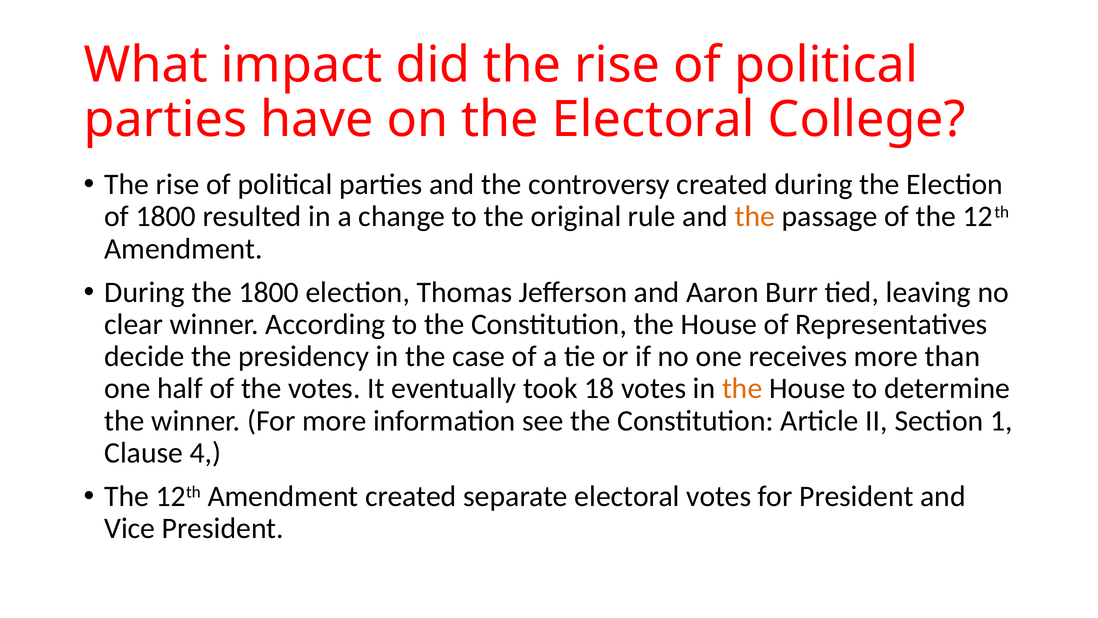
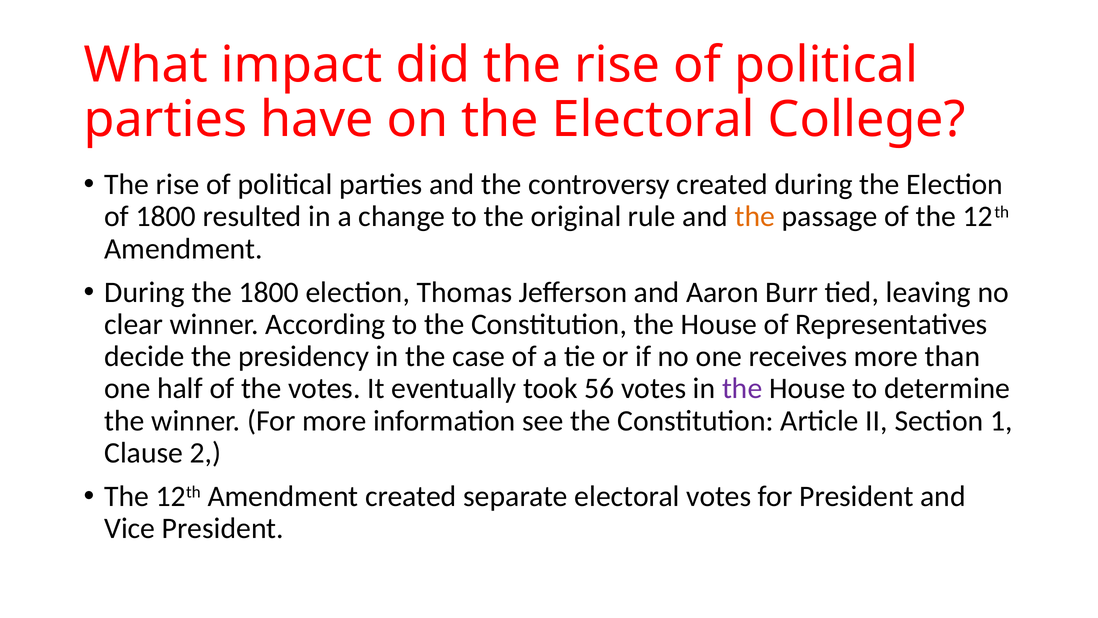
18: 18 -> 56 (599, 388)
the colour: orange -> purple (742, 388)
4: 4 -> 2 (206, 453)
